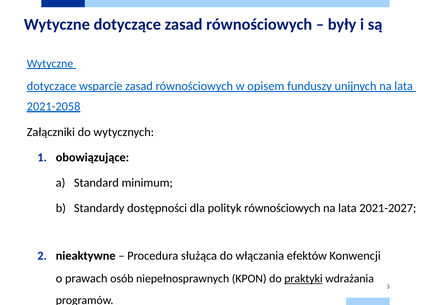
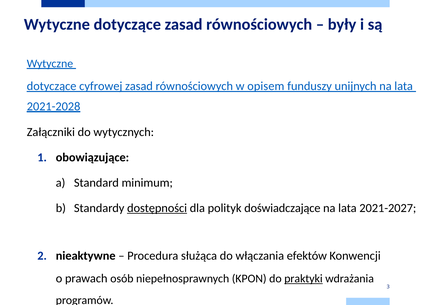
wsparcie: wsparcie -> cyfrowej (101, 86)
2021-2058: 2021-2058 -> 2021-2028 (54, 106)
dostępności underline: none -> present (157, 208)
polityk równościowych: równościowych -> doświadczające (282, 208)
